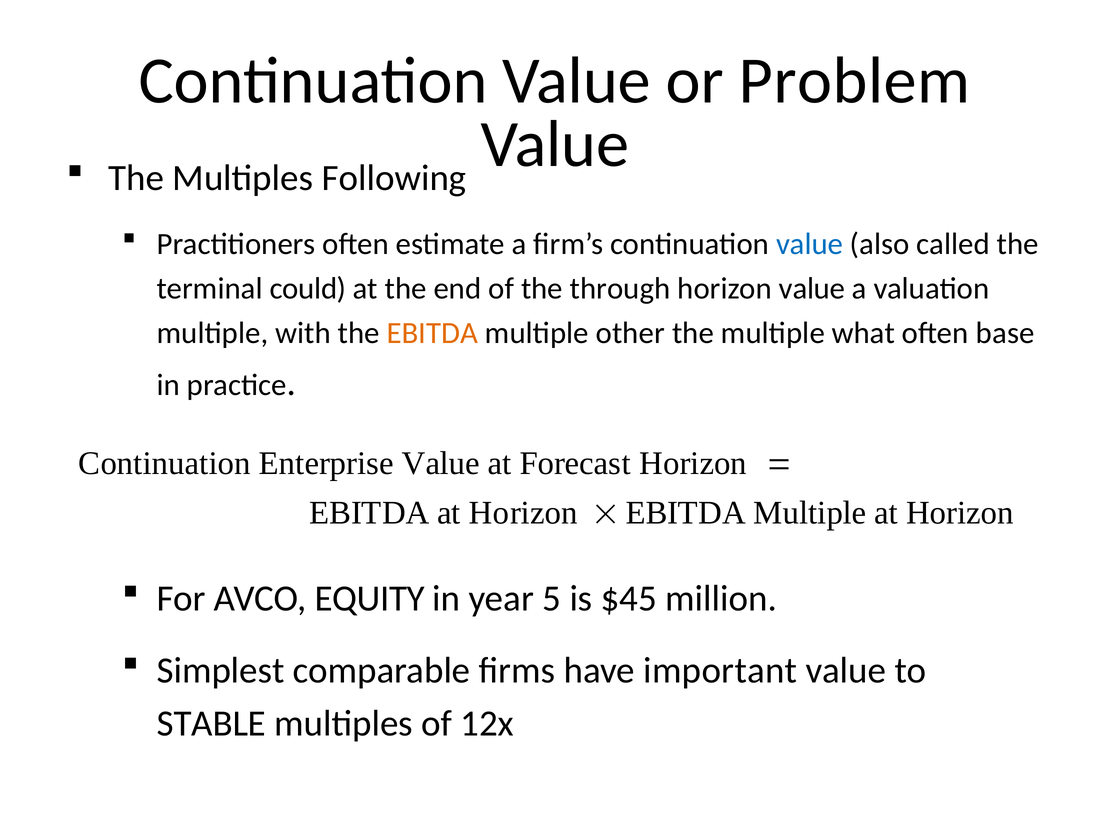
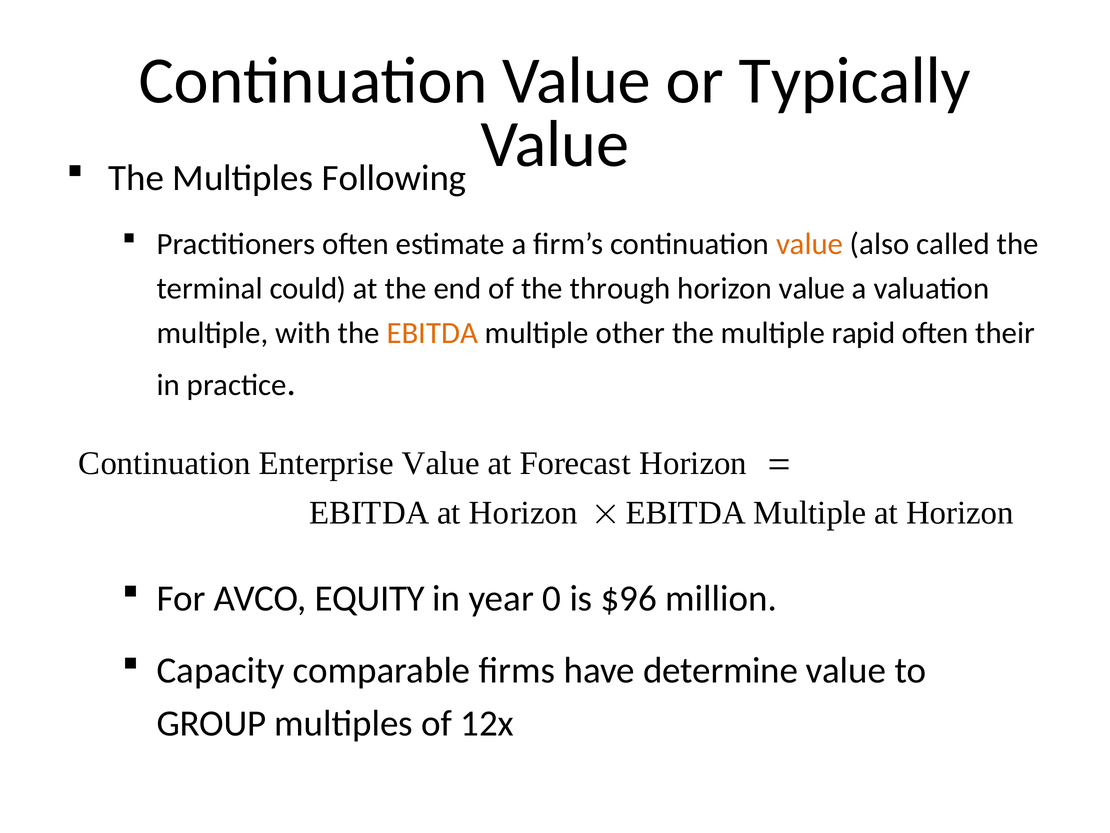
Problem: Problem -> Typically (855, 81)
value colour: blue -> orange (810, 244)
what: what -> rapid (863, 333)
base: base -> their (1005, 333)
5: 5 -> 0 (552, 598)
$45: $45 -> $96 (629, 598)
Simplest: Simplest -> Capacity (221, 670)
important: important -> determine (721, 670)
STABLE: STABLE -> GROUP (211, 723)
